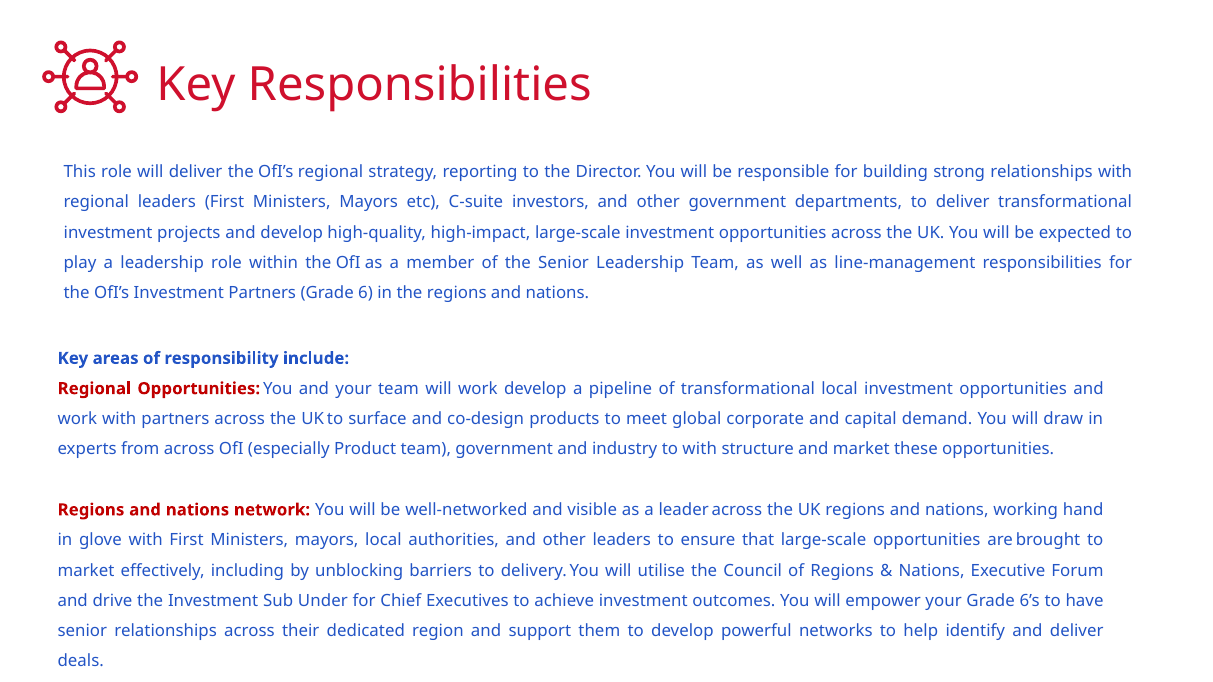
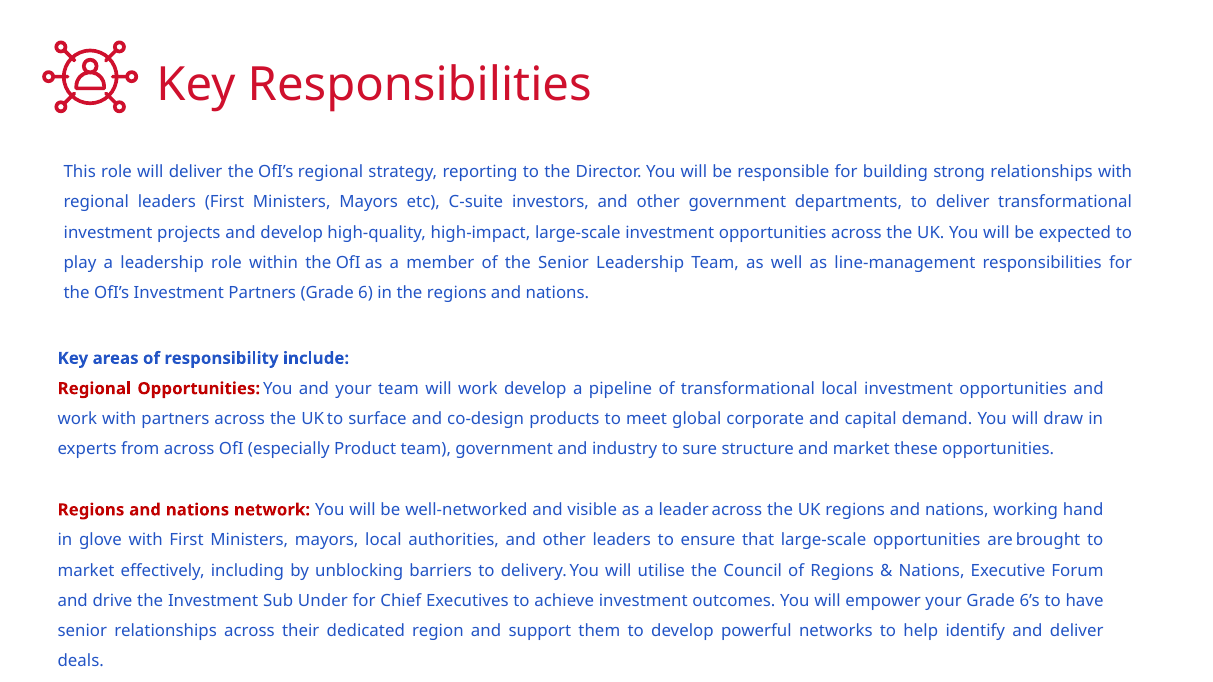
to with: with -> sure (700, 449)
